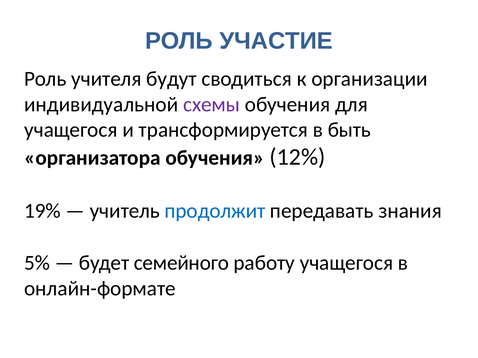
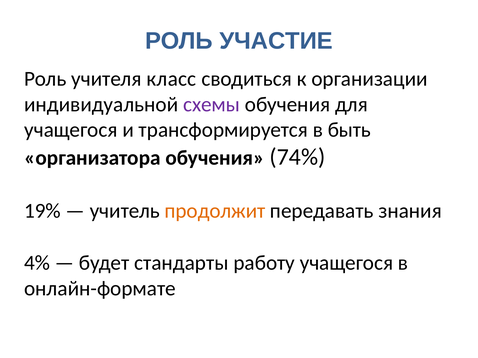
будут: будут -> класс (171, 79)
12%: 12% -> 74% (297, 157)
продолжит colour: blue -> orange (215, 211)
5%: 5% -> 4% (37, 263)
семейного: семейного -> стандарты (181, 263)
